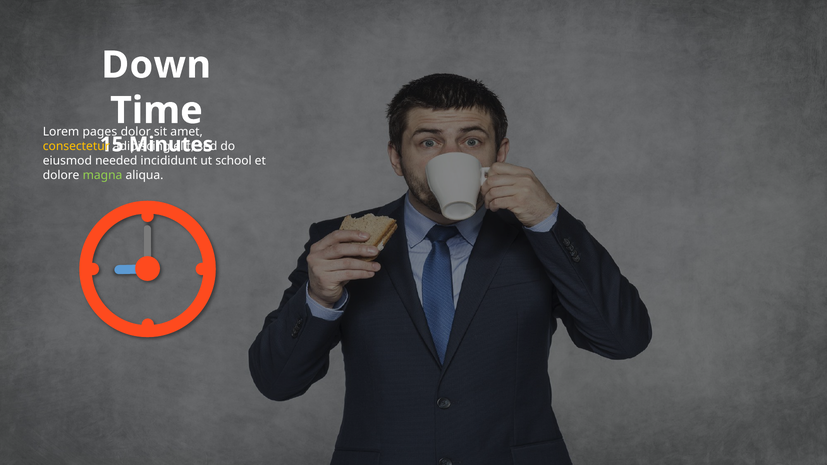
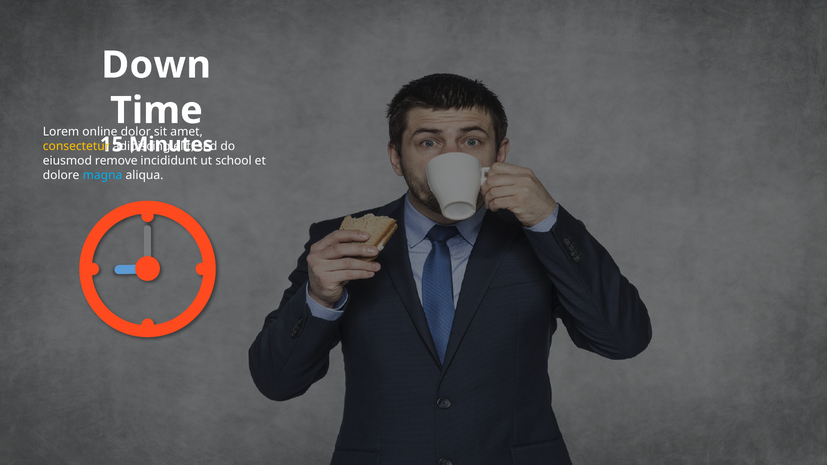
pages: pages -> online (100, 132)
needed: needed -> remove (116, 161)
magna colour: light green -> light blue (102, 175)
